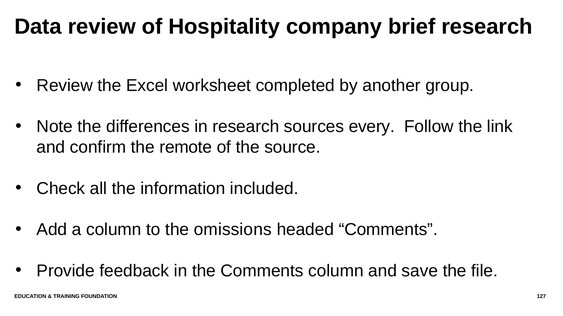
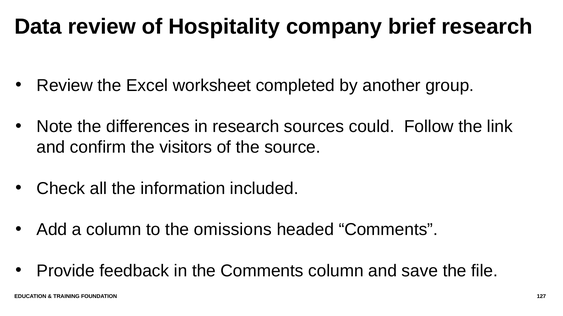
every: every -> could (372, 127)
remote: remote -> visitors (186, 148)
